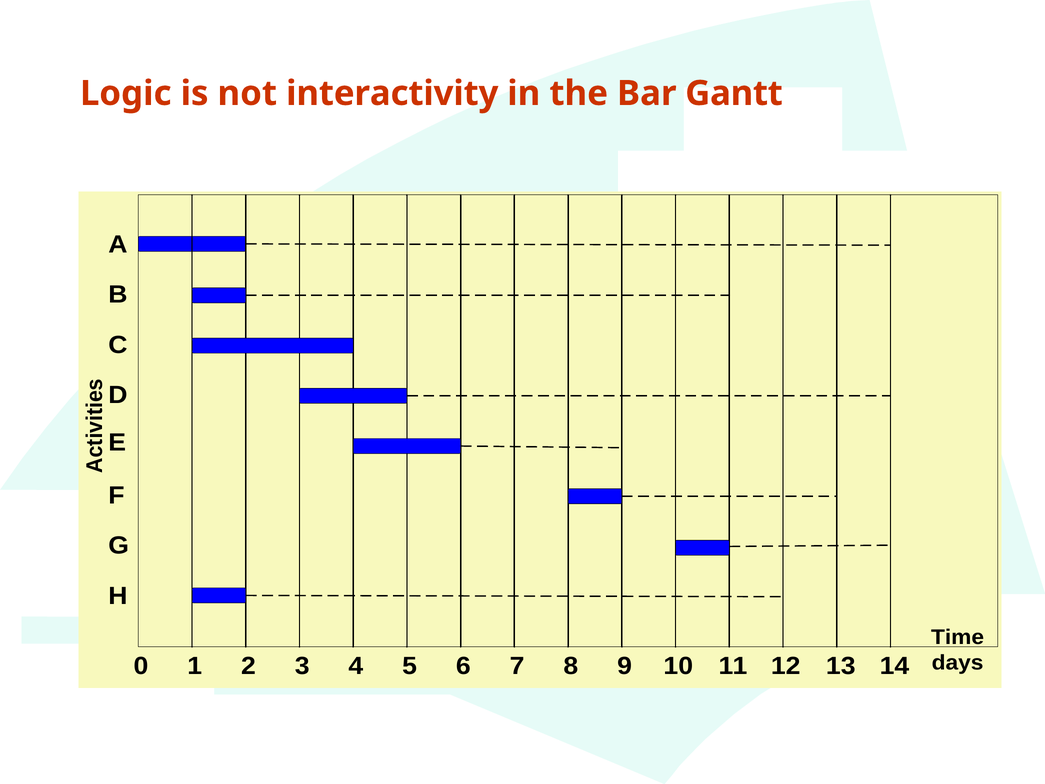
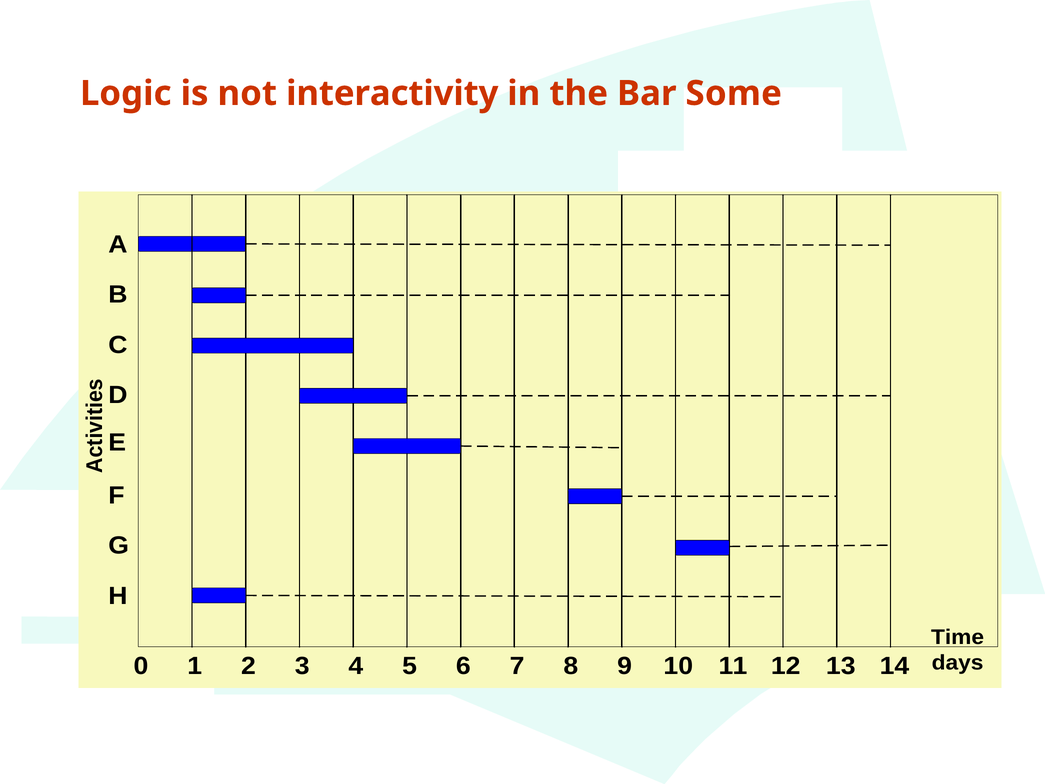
Gantt: Gantt -> Some (734, 93)
